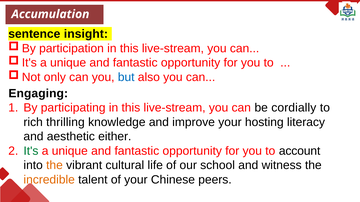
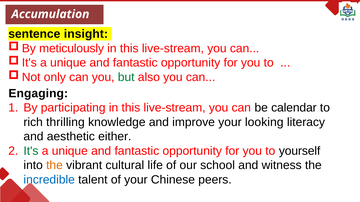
participation: participation -> meticulously (72, 48)
but colour: blue -> green (126, 77)
cordially: cordially -> calendar (294, 108)
hosting: hosting -> looking (264, 122)
account: account -> yourself (300, 151)
incredible colour: orange -> blue (49, 180)
